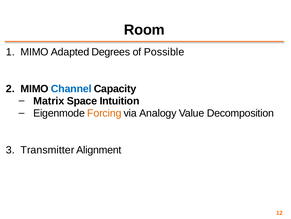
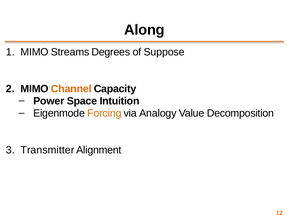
Room: Room -> Along (144, 30)
Adapted: Adapted -> Streams (70, 52)
Possible: Possible -> Suppose (164, 52)
Channel colour: blue -> orange (71, 88)
Matrix: Matrix -> Power (49, 101)
